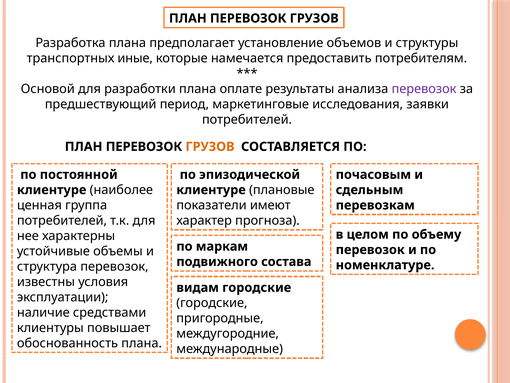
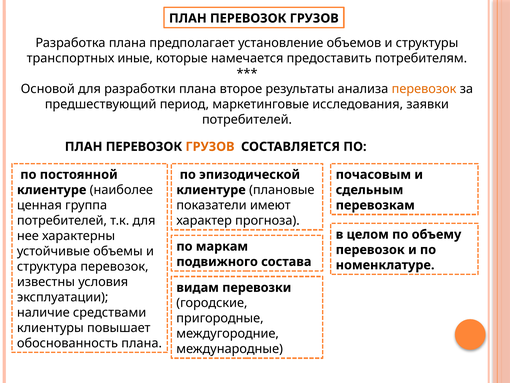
оплате: оплате -> второе (241, 89)
перевозок colour: purple -> orange (424, 89)
городские: городские -> перевозки (257, 287)
